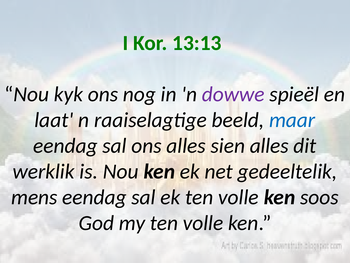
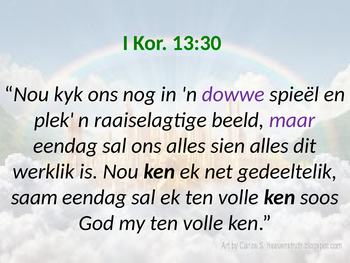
13:13: 13:13 -> 13:30 (197, 43)
laat: laat -> plek (54, 120)
maar colour: blue -> purple (292, 120)
mens: mens -> saam (34, 197)
